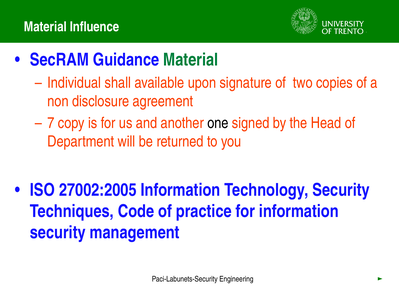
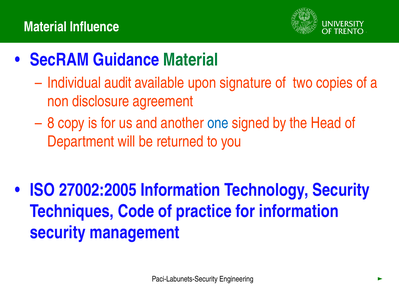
shall: shall -> audit (118, 83)
7: 7 -> 8 (51, 123)
one colour: black -> blue (218, 123)
